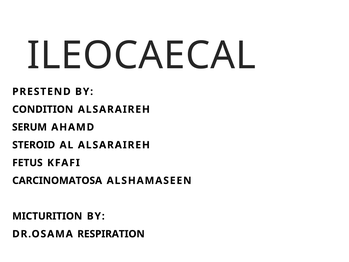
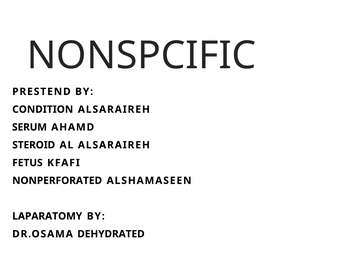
ILEOCAECAL: ILEOCAECAL -> NONSPCIFIC (142, 55)
CARCINOMATOSA: CARCINOMATOSA -> NONPERFORATED (57, 180)
MICTURITION: MICTURITION -> LAPARATOMY (47, 216)
RESPIRATION: RESPIRATION -> DEHYDRATED (111, 234)
